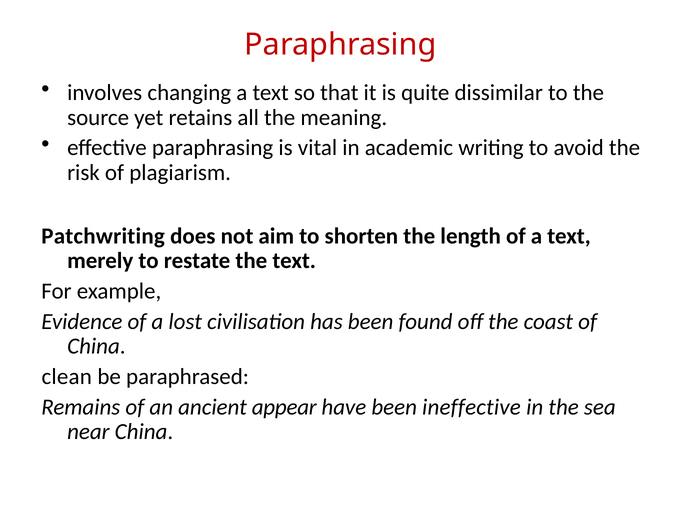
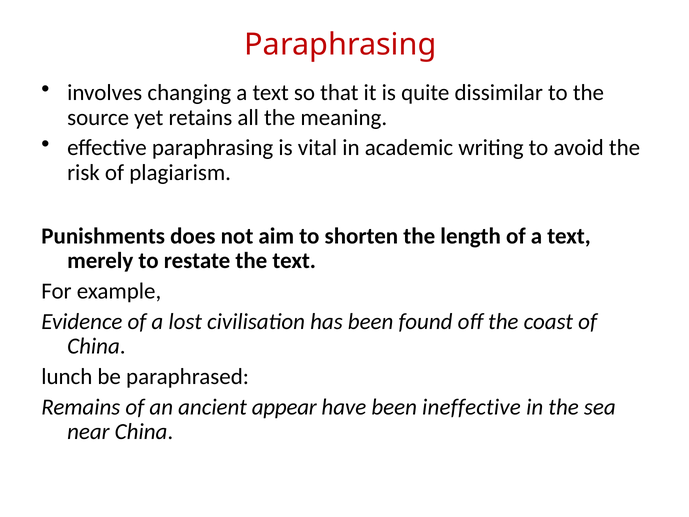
Patchwriting: Patchwriting -> Punishments (103, 236)
clean: clean -> lunch (67, 376)
